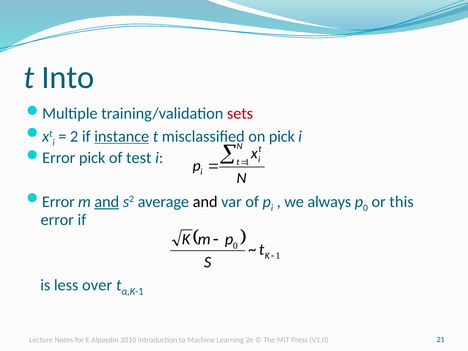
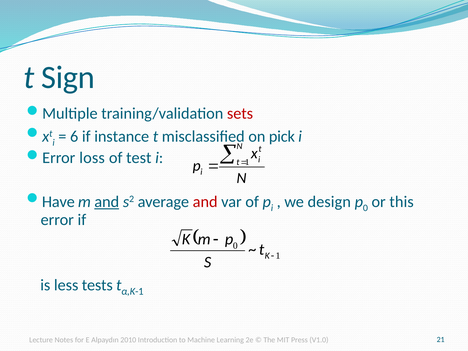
Into: Into -> Sign (68, 77)
2: 2 -> 6 (74, 136)
instance underline: present -> none (122, 136)
Error pick: pick -> loss (92, 158)
Error: Error -> Have (58, 202)
and colour: black -> red (205, 202)
always: always -> design (329, 202)
over: over -> tests (97, 285)
